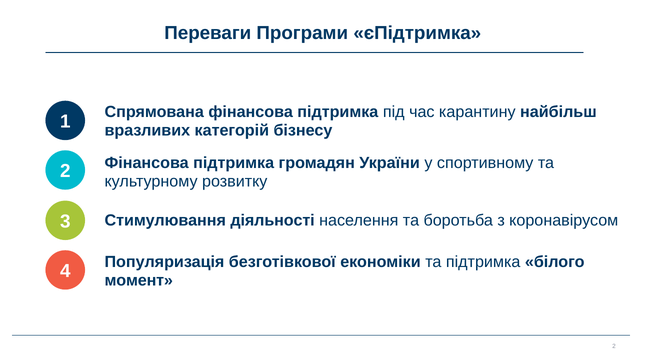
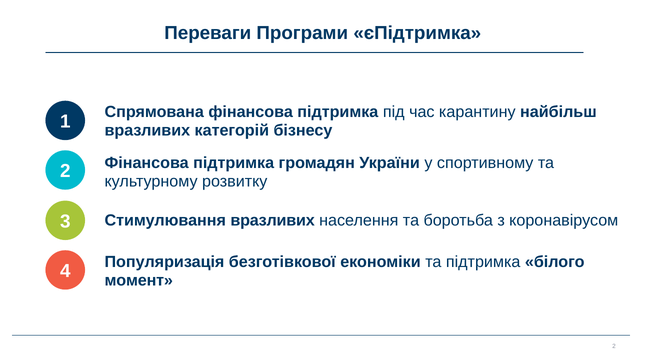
Стимулювання діяльності: діяльності -> вразливих (273, 220)
